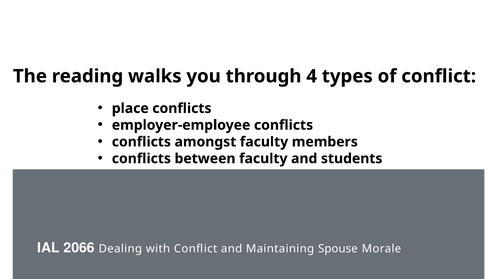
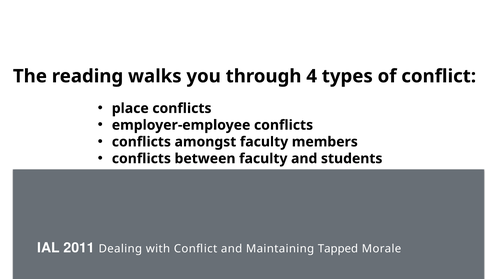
2066: 2066 -> 2011 (79, 248)
Spouse: Spouse -> Tapped (338, 249)
